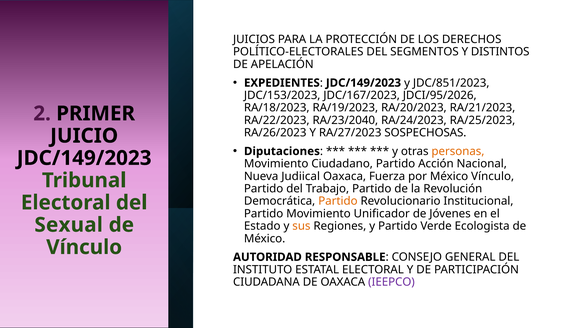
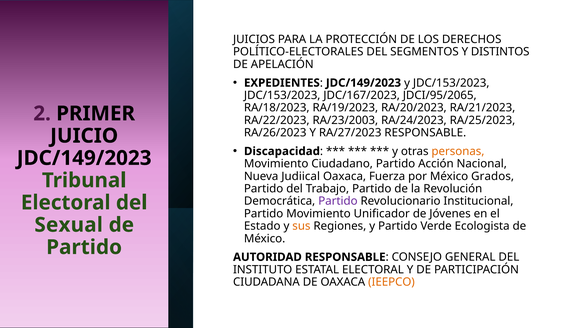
y JDC/851/2023: JDC/851/2023 -> JDC/153/2023 (451, 83)
JDCI/95/2026: JDCI/95/2026 -> JDCI/95/2065 (440, 95)
RA/23/2040: RA/23/2040 -> RA/23/2003 (345, 120)
RA/27/2023 SOSPECHOSAS: SOSPECHOSAS -> RESPONSABLE (425, 133)
Diputaciones: Diputaciones -> Discapacidad (282, 151)
México Vínculo: Vínculo -> Grados (493, 176)
Partido colour: orange -> purple (338, 201)
Vínculo: Vínculo -> Partido (84, 247)
IEEPCO colour: purple -> orange (391, 282)
